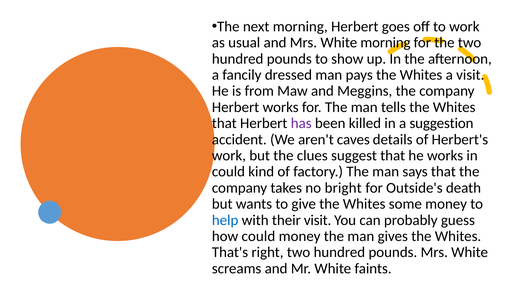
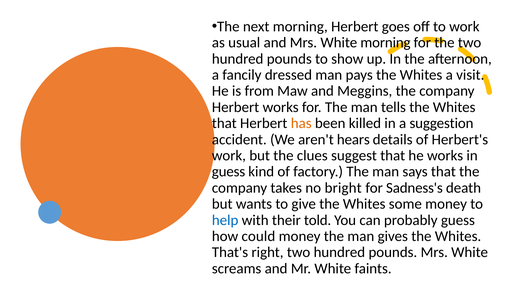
has colour: purple -> orange (301, 123)
caves: caves -> hears (353, 139)
could: could -> guess (228, 172)
Outside's: Outside's -> Sadness's (414, 188)
their visit: visit -> told (318, 220)
